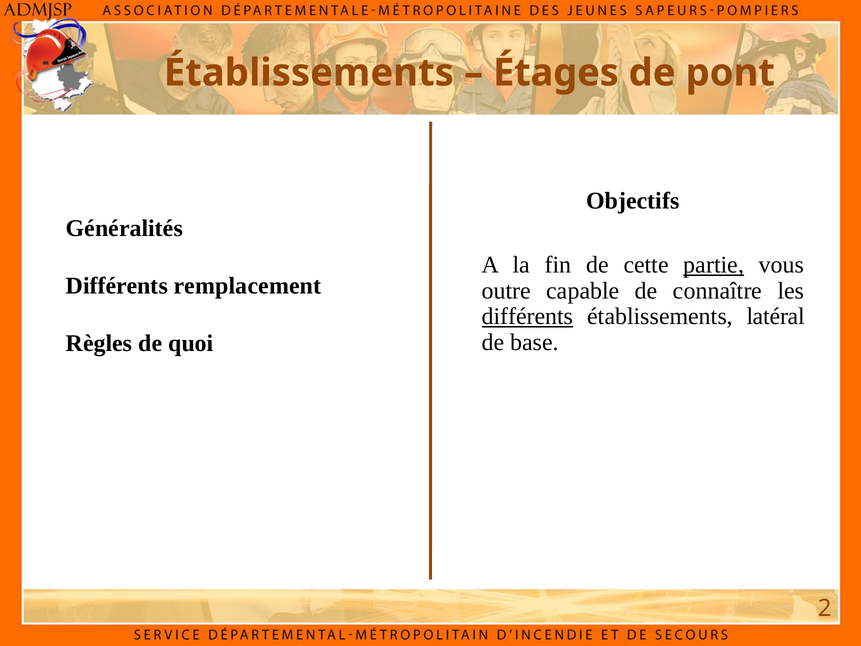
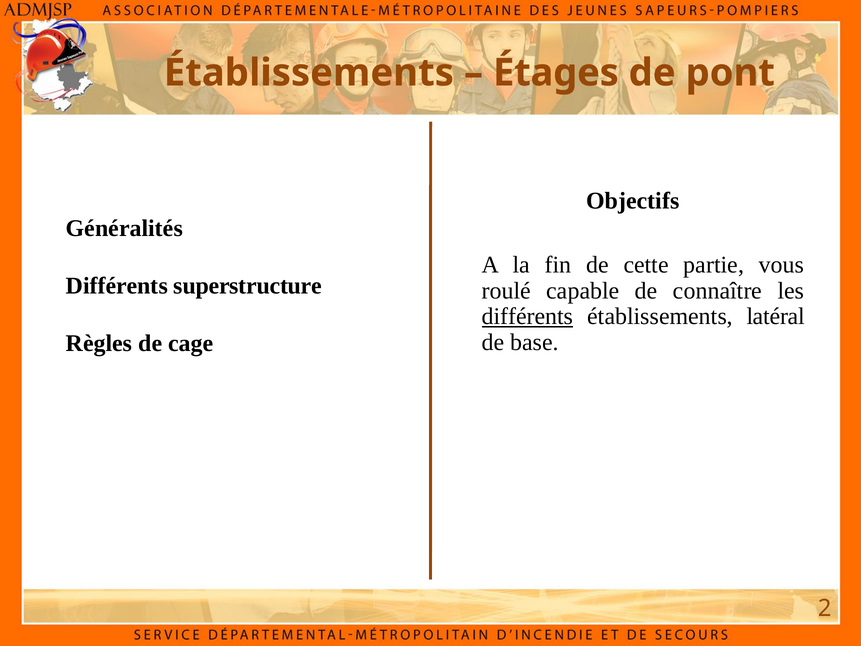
partie underline: present -> none (714, 265)
remplacement: remplacement -> superstructure (248, 286)
outre: outre -> roulé (506, 291)
quoi: quoi -> cage (191, 343)
